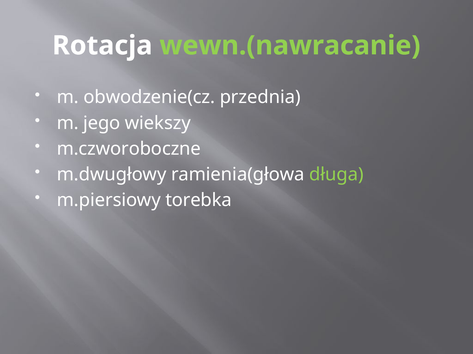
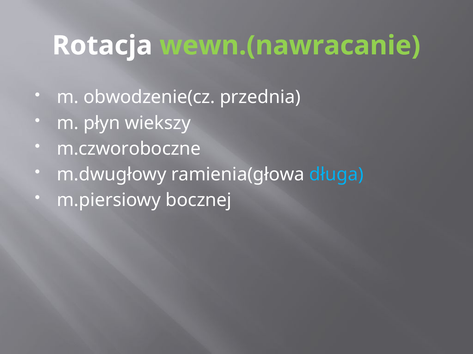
jego: jego -> płyn (102, 123)
długa colour: light green -> light blue (336, 175)
torebka: torebka -> bocznej (199, 201)
